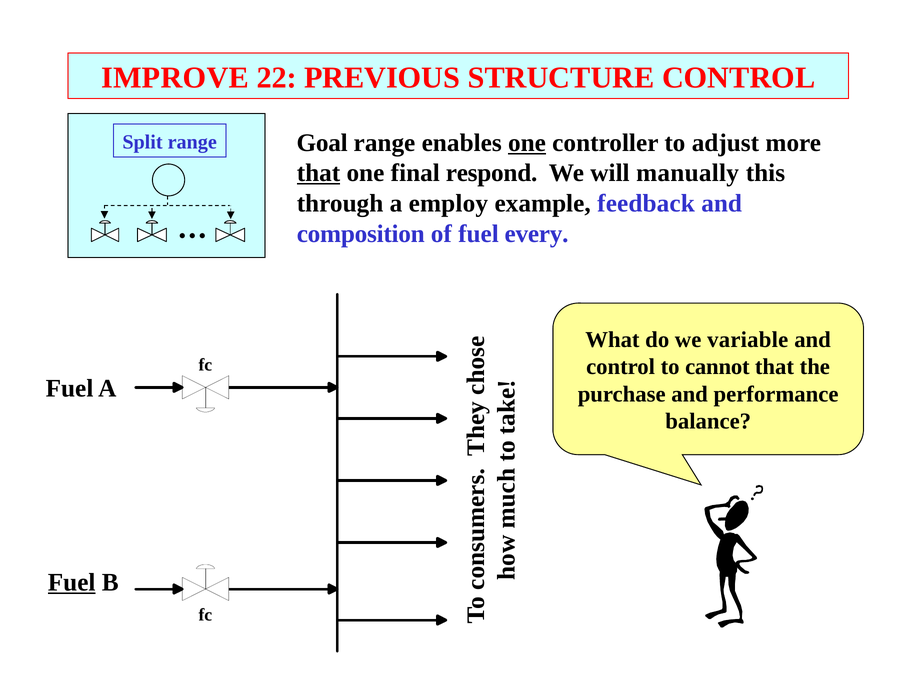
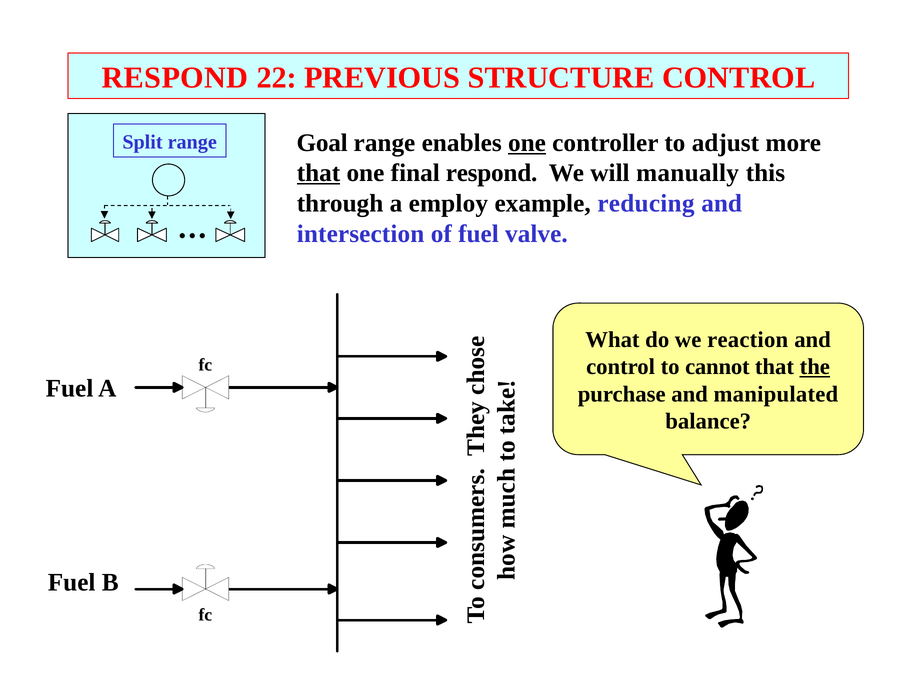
IMPROVE: IMPROVE -> RESPOND (175, 78)
feedback: feedback -> reducing (646, 203)
composition: composition -> intersection (361, 234)
every: every -> valve (536, 234)
variable: variable -> reaction (748, 339)
the underline: none -> present (815, 367)
performance: performance -> manipulated (776, 394)
Fuel underline: present -> none (72, 582)
